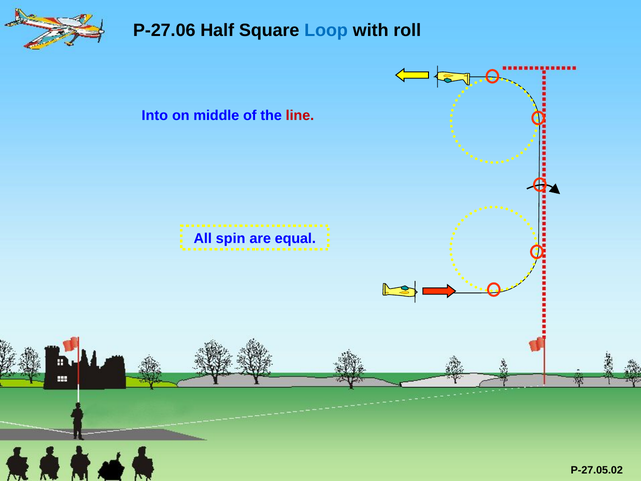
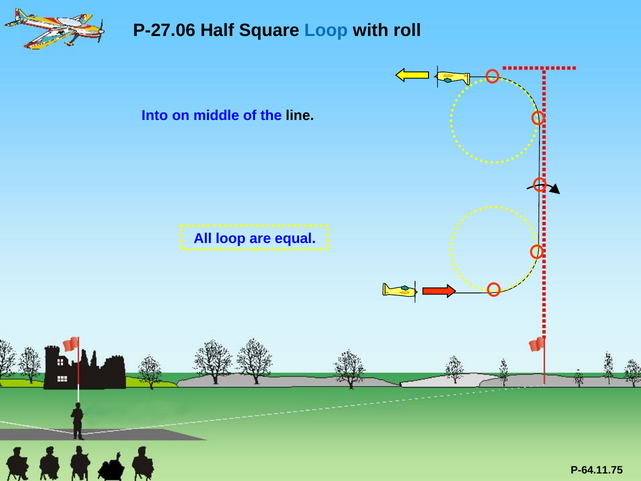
line colour: red -> black (300, 115)
All spin: spin -> loop (231, 238)
P-27.05.02: P-27.05.02 -> P-64.11.75 (597, 470)
